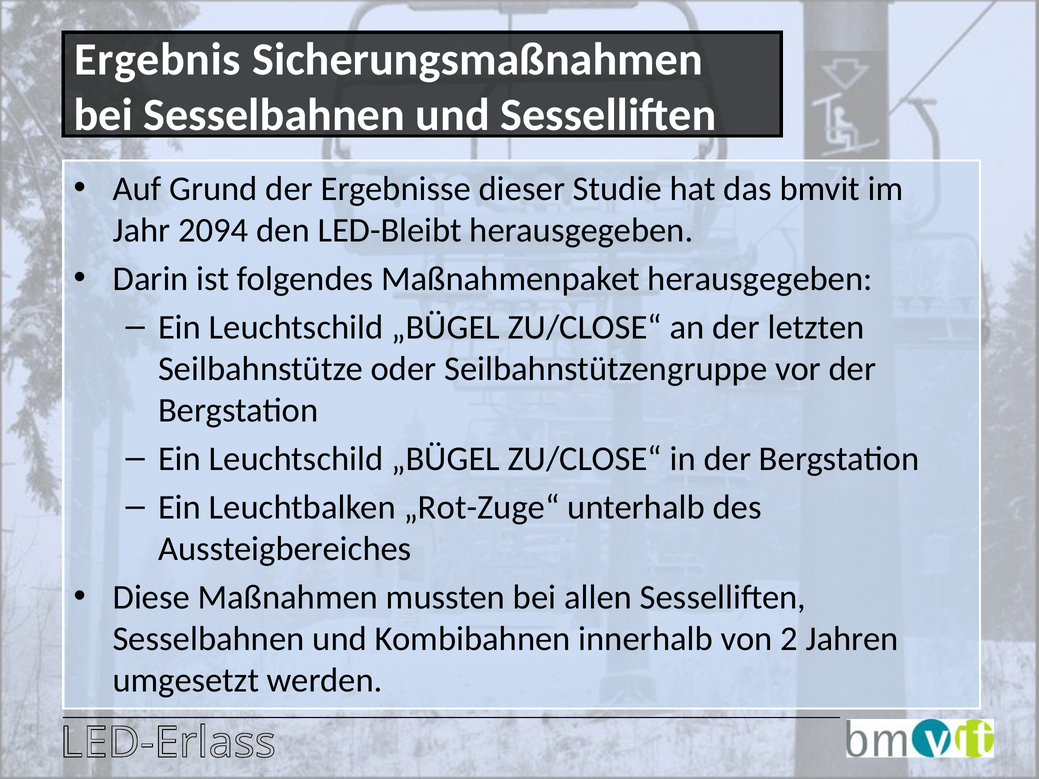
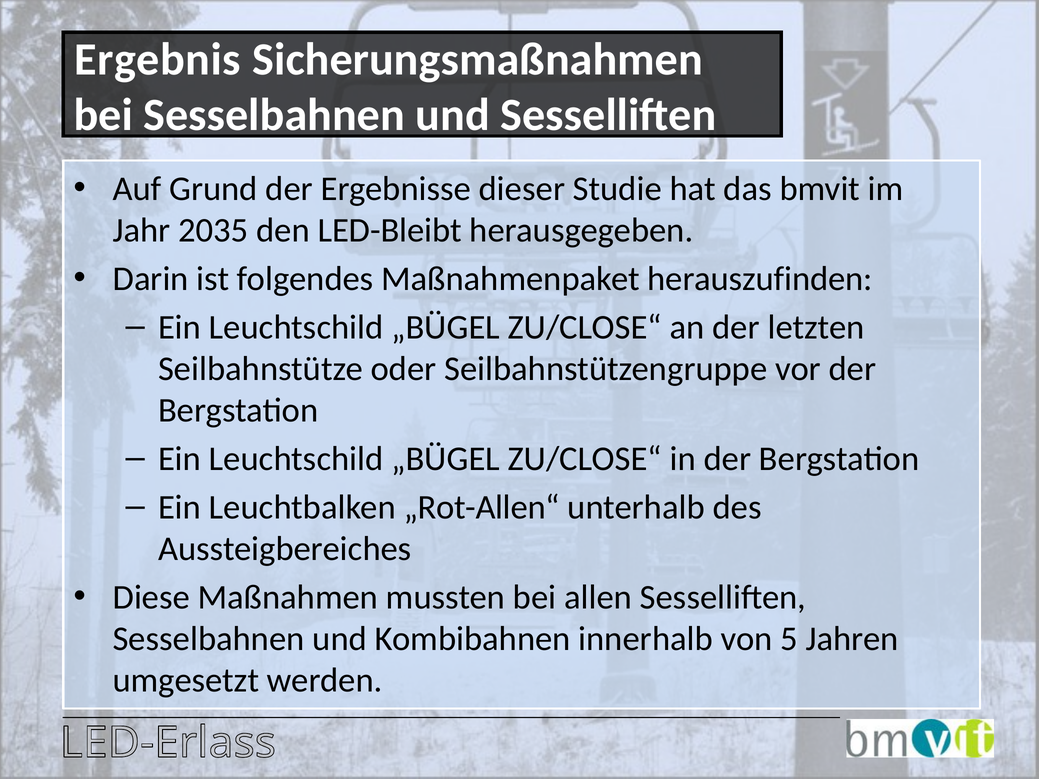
2094: 2094 -> 2035 (213, 230)
Maßnahmenpaket herausgegeben: herausgegeben -> herauszufinden (760, 279)
„Rot-Zuge“: „Rot-Zuge“ -> „Rot-Allen“ (482, 507)
2: 2 -> 5 (789, 639)
